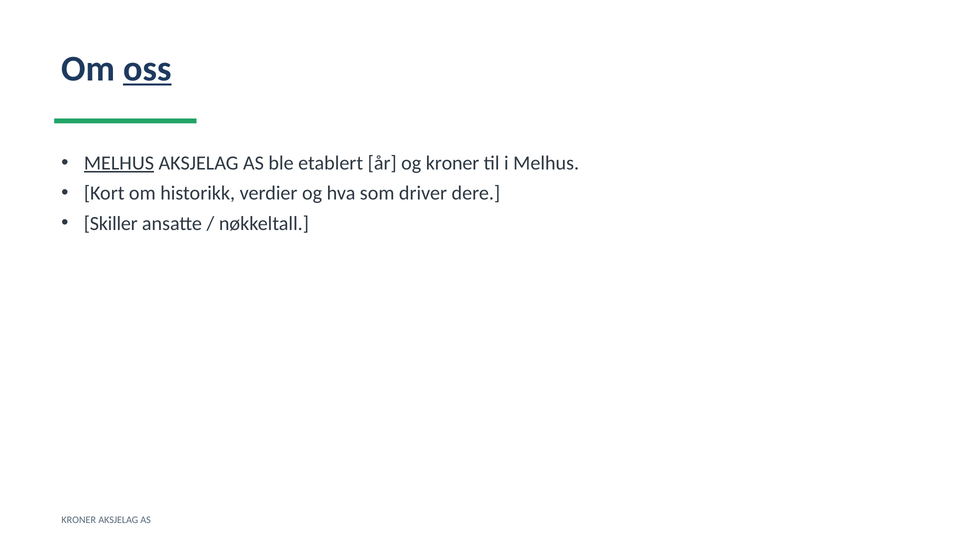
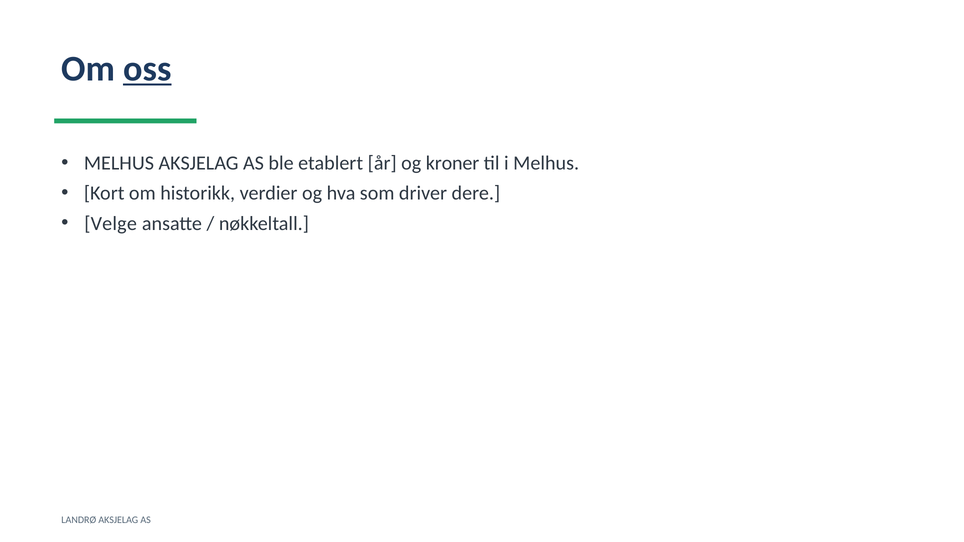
MELHUS underline: present -> none (119, 163)
Skiller: Skiller -> Velge (111, 224)
KRONER: KRONER -> LANDRØ (79, 520)
